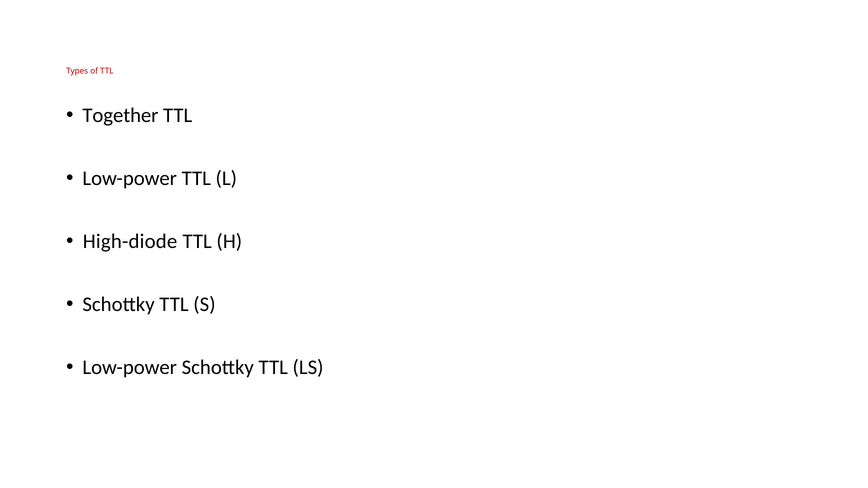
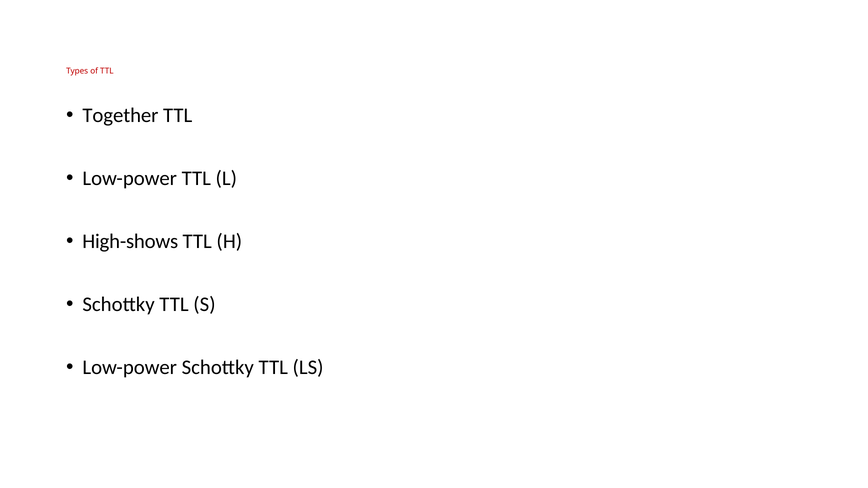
High-diode: High-diode -> High-shows (130, 241)
